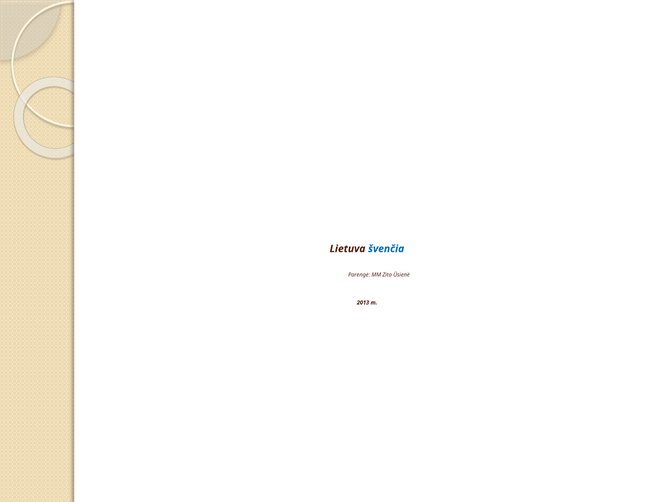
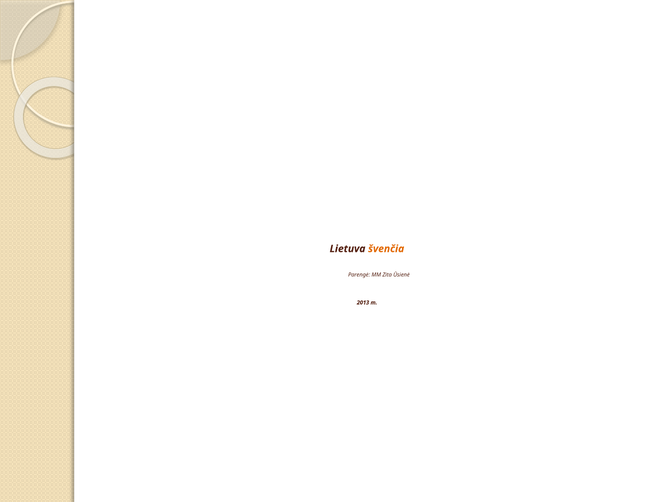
švenčia colour: blue -> orange (386, 249)
